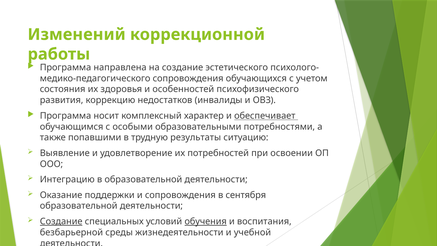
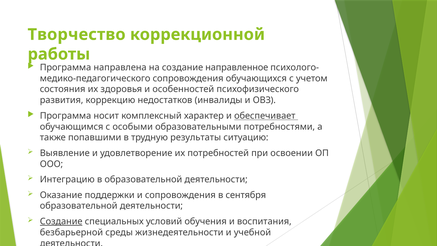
Изменений: Изменений -> Творчество (77, 34)
эстетического: эстетического -> направленное (237, 67)
обучения underline: present -> none (206, 221)
